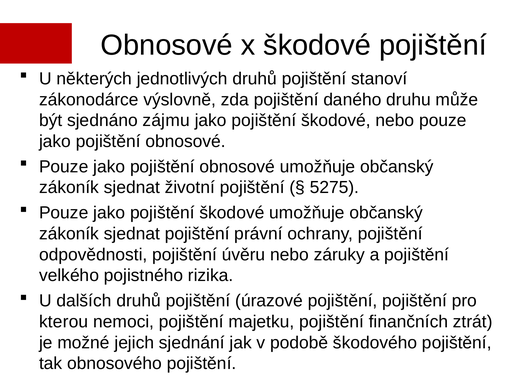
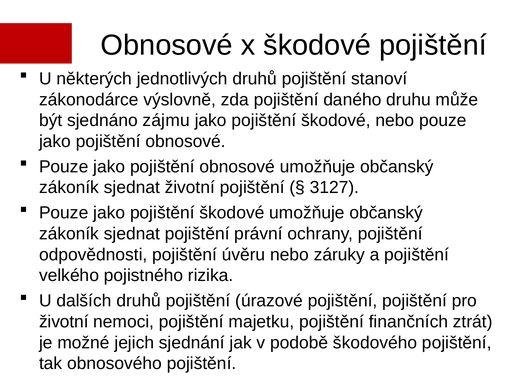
5275: 5275 -> 3127 (334, 187)
kterou: kterou -> životní (64, 321)
